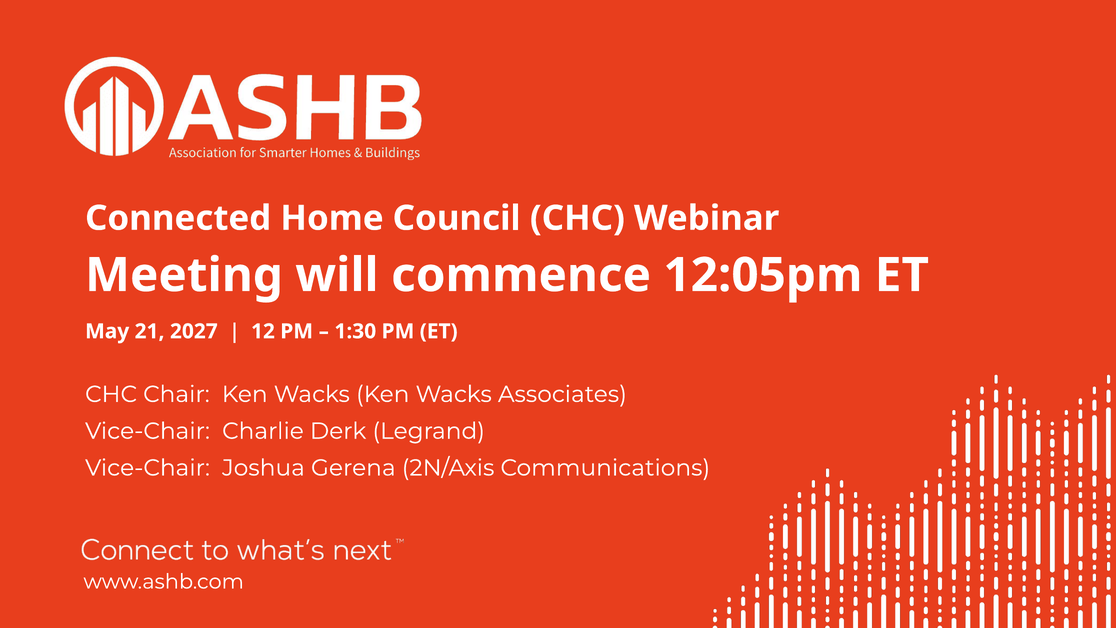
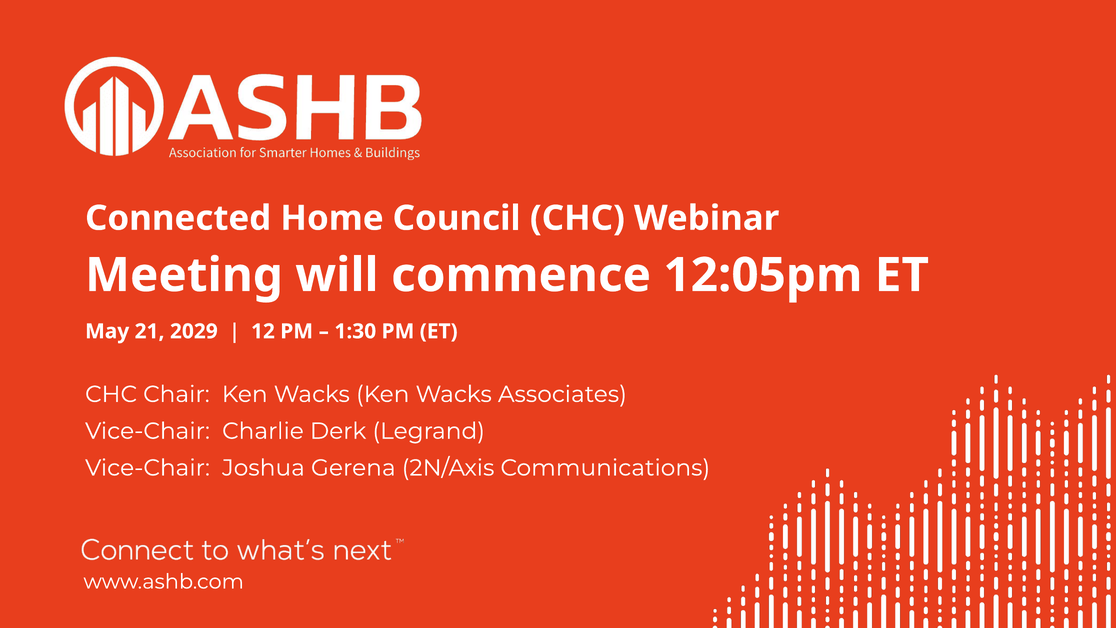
2027: 2027 -> 2029 (194, 331)
